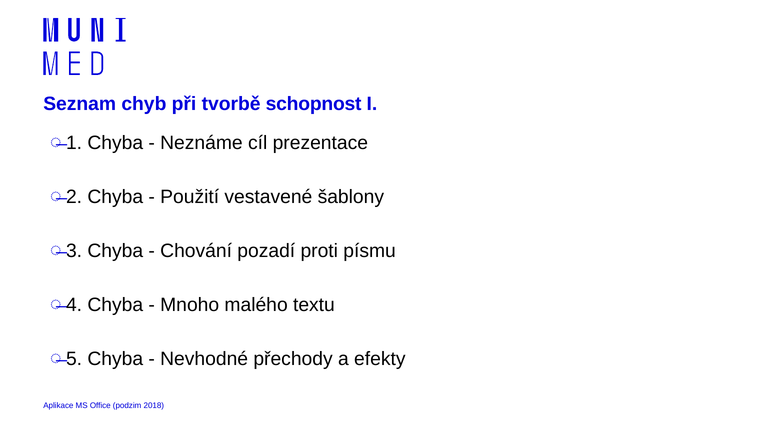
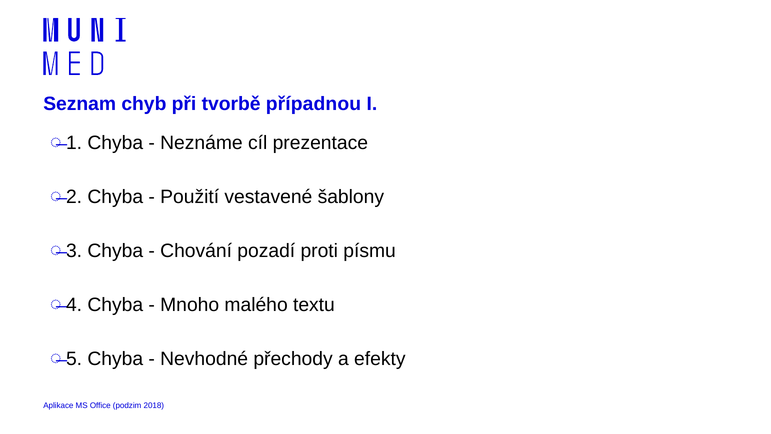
schopnost: schopnost -> případnou (313, 104)
